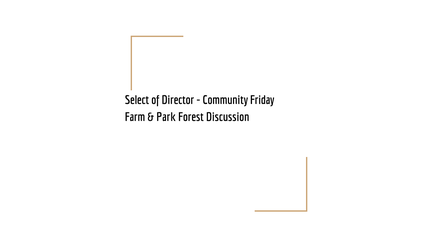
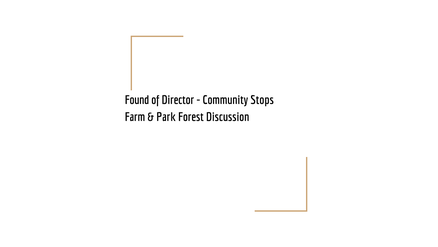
Select: Select -> Found (137, 100)
Friday: Friday -> Stops (262, 100)
